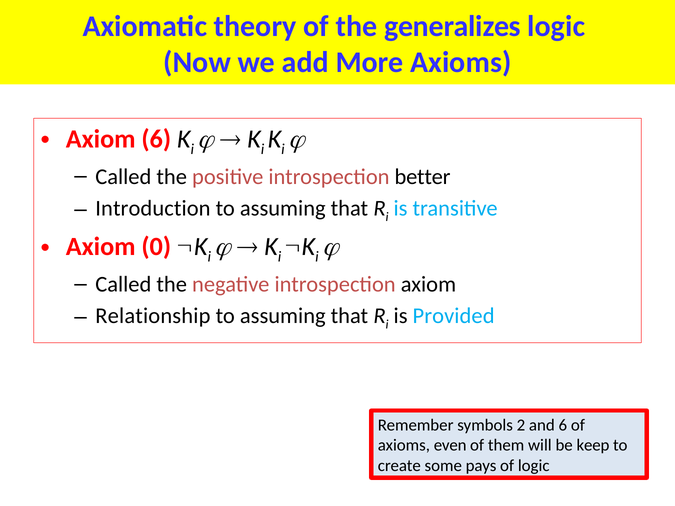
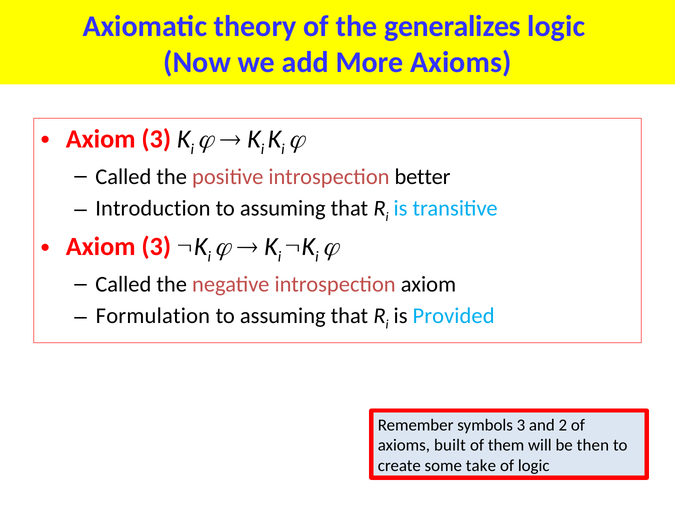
6: 6 -> 3 (156, 139)
0: 0 -> 3 (156, 247)
Relationship: Relationship -> Formulation (153, 316)
symbols 2: 2 -> 3 (521, 425)
and 6: 6 -> 2 (563, 425)
even: even -> built (450, 445)
keep: keep -> then (593, 445)
pays: pays -> take (481, 466)
